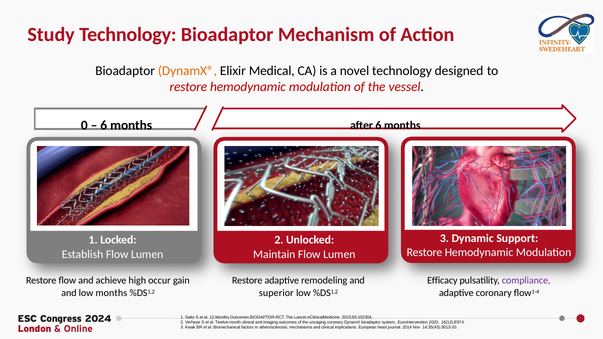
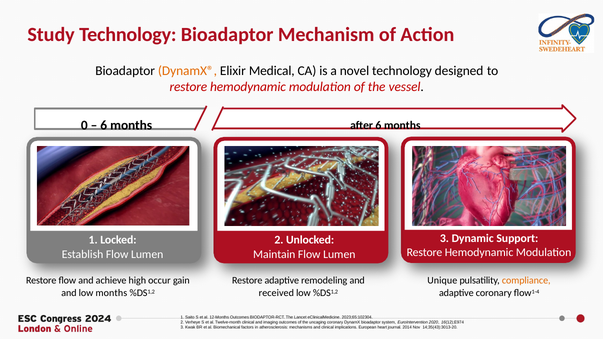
Efficacy: Efficacy -> Unique (442, 281)
compliance colour: purple -> orange (526, 281)
superior: superior -> received (276, 293)
